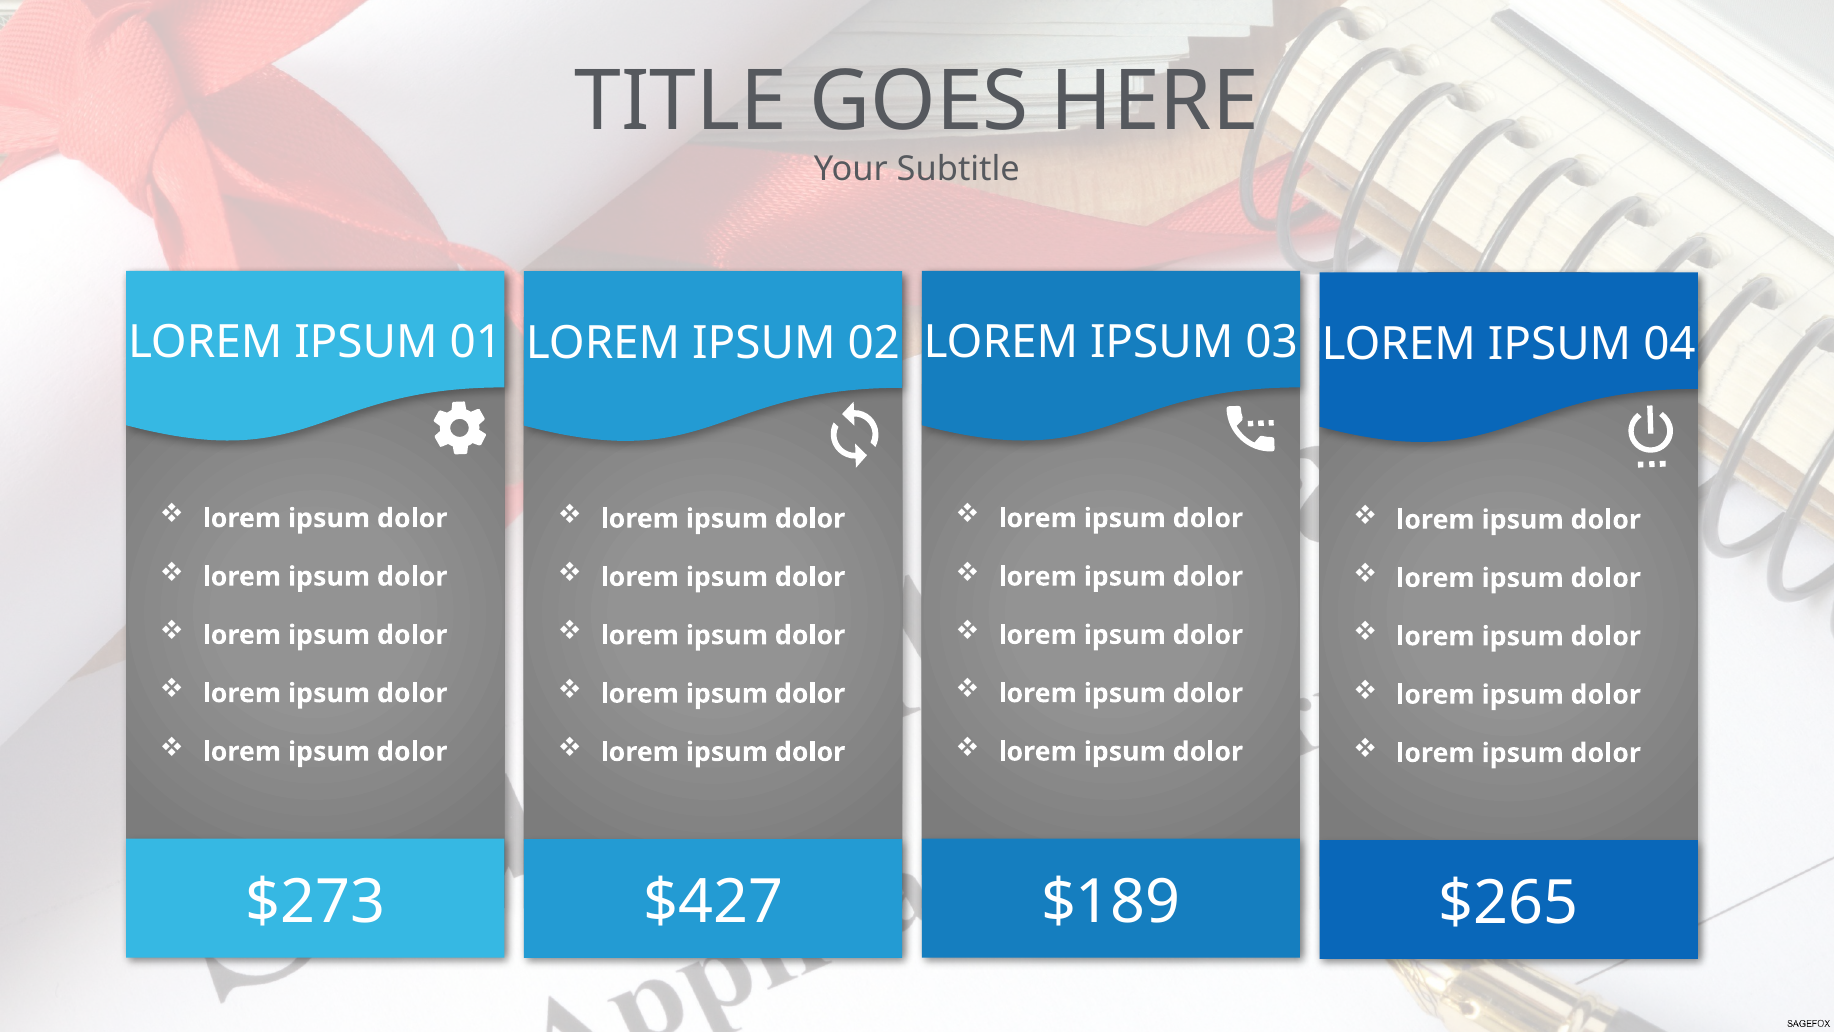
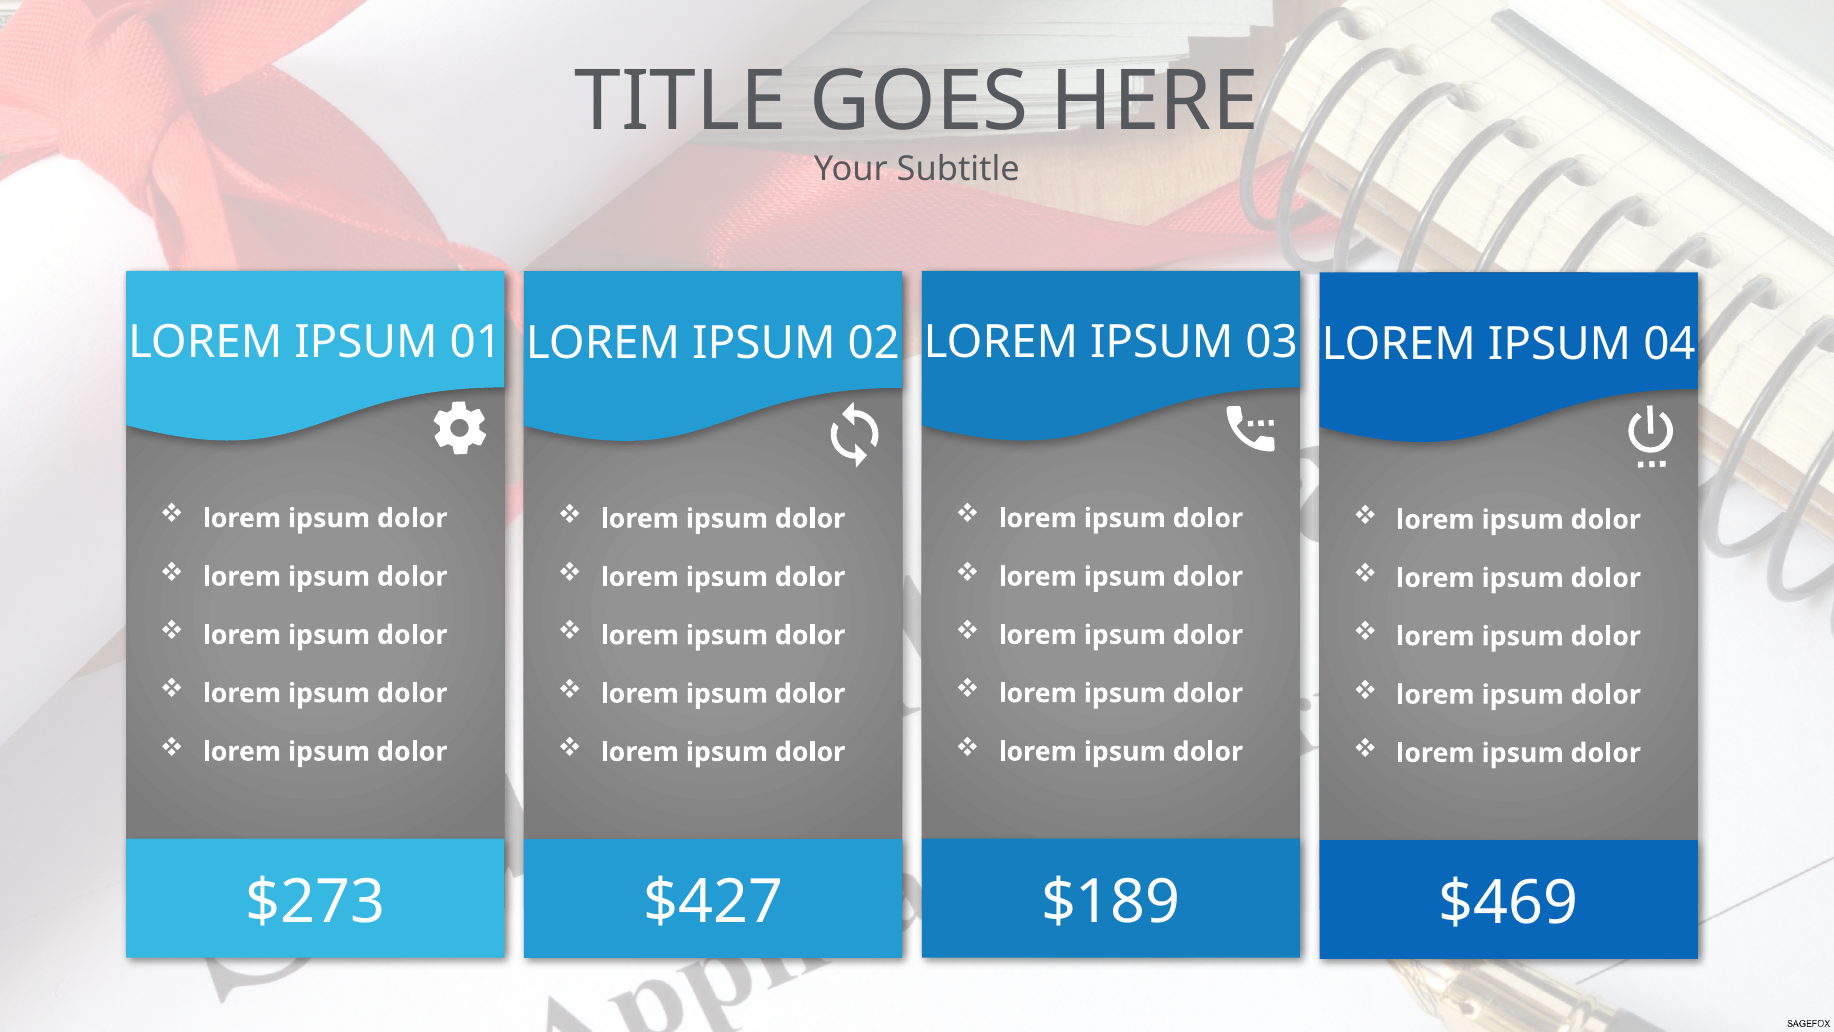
$265: $265 -> $469 (1509, 903)
